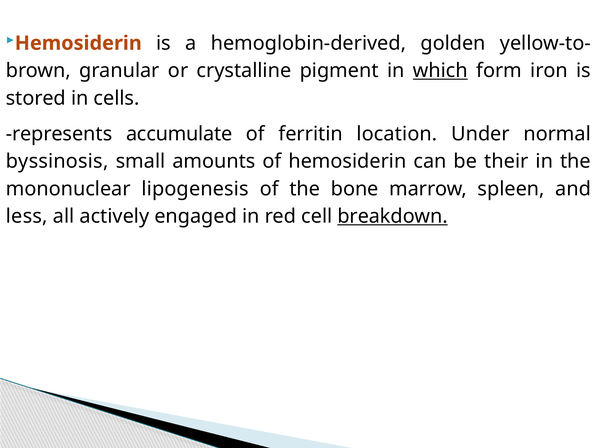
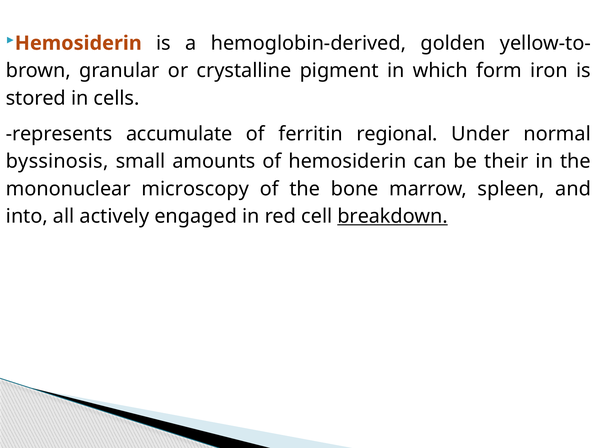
which underline: present -> none (440, 71)
location: location -> regional (397, 134)
lipogenesis: lipogenesis -> microscopy (195, 189)
less: less -> into (27, 216)
